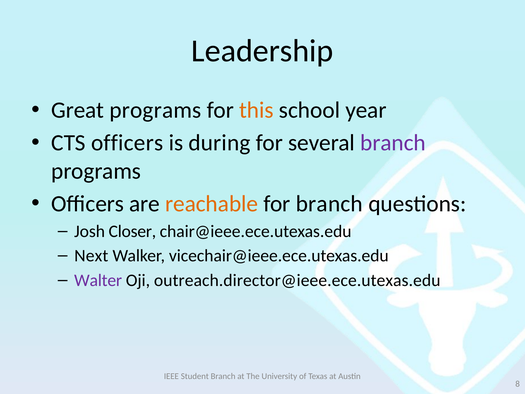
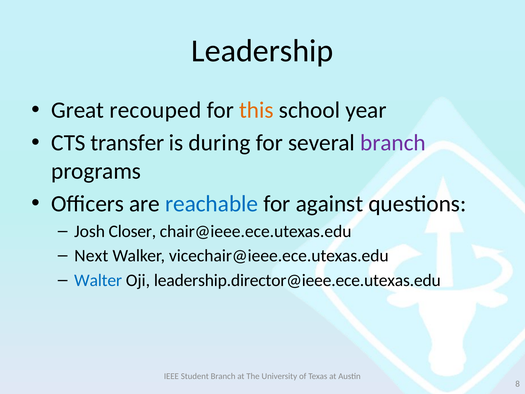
Great programs: programs -> recouped (155, 110)
CTS officers: officers -> transfer (127, 143)
reachable colour: orange -> blue (212, 204)
for branch: branch -> against (329, 204)
Walter colour: purple -> blue (98, 280)
outreach.director@ieee.ece.utexas.edu: outreach.director@ieee.ece.utexas.edu -> leadership.director@ieee.ece.utexas.edu (297, 280)
